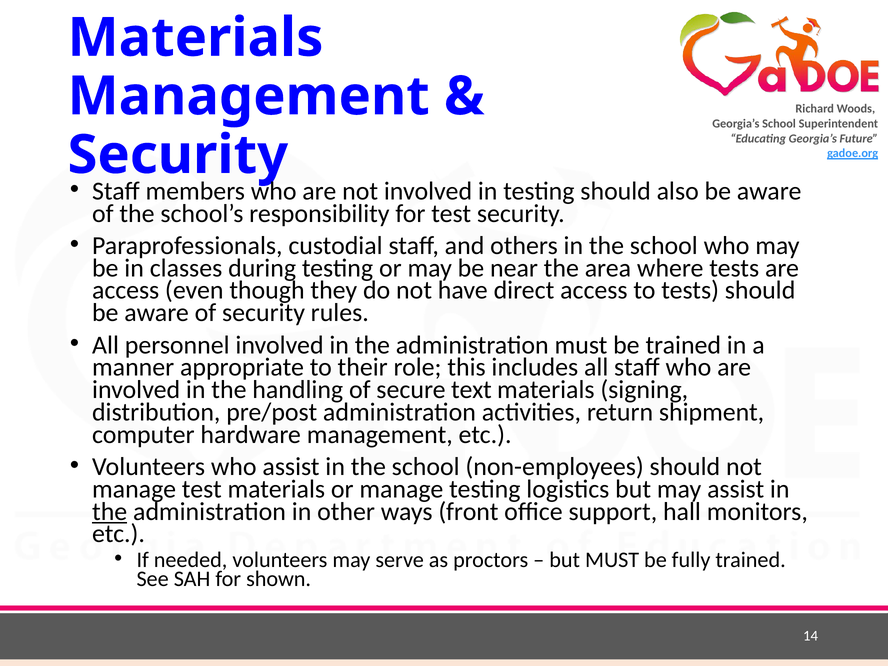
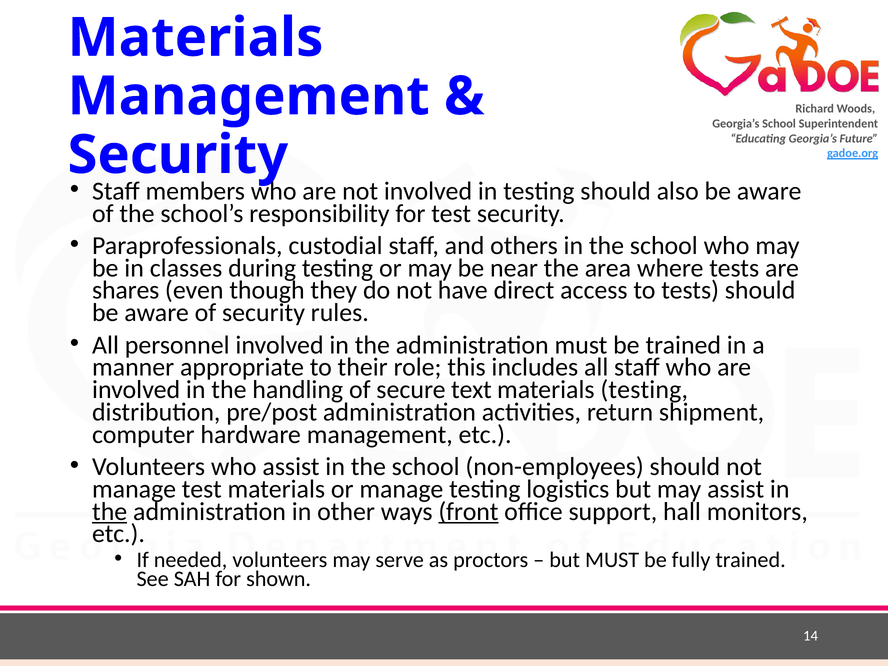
access: access -> shares (126, 290)
materials signing: signing -> testing (644, 390)
front underline: none -> present (468, 512)
